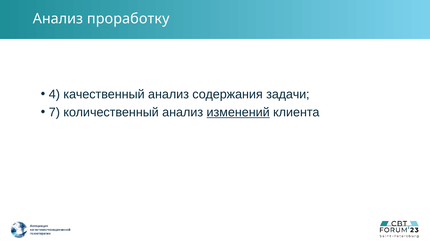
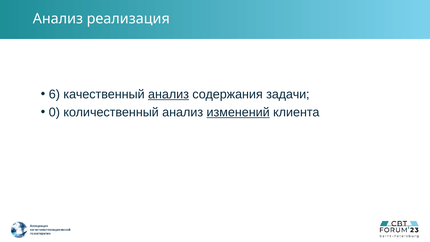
проработку: проработку -> реализация (128, 19)
4: 4 -> 6 (54, 94)
анализ underline: none -> present (169, 94)
7: 7 -> 0 (54, 112)
